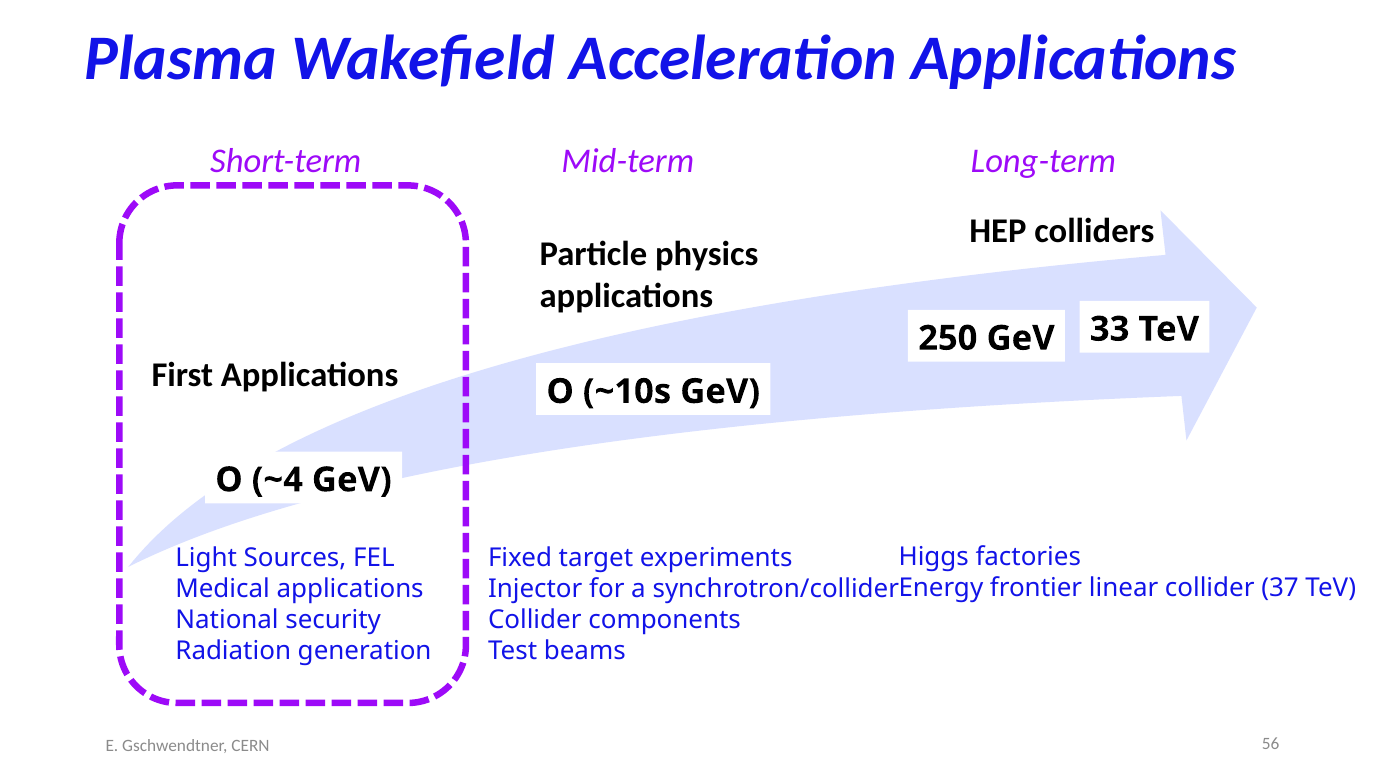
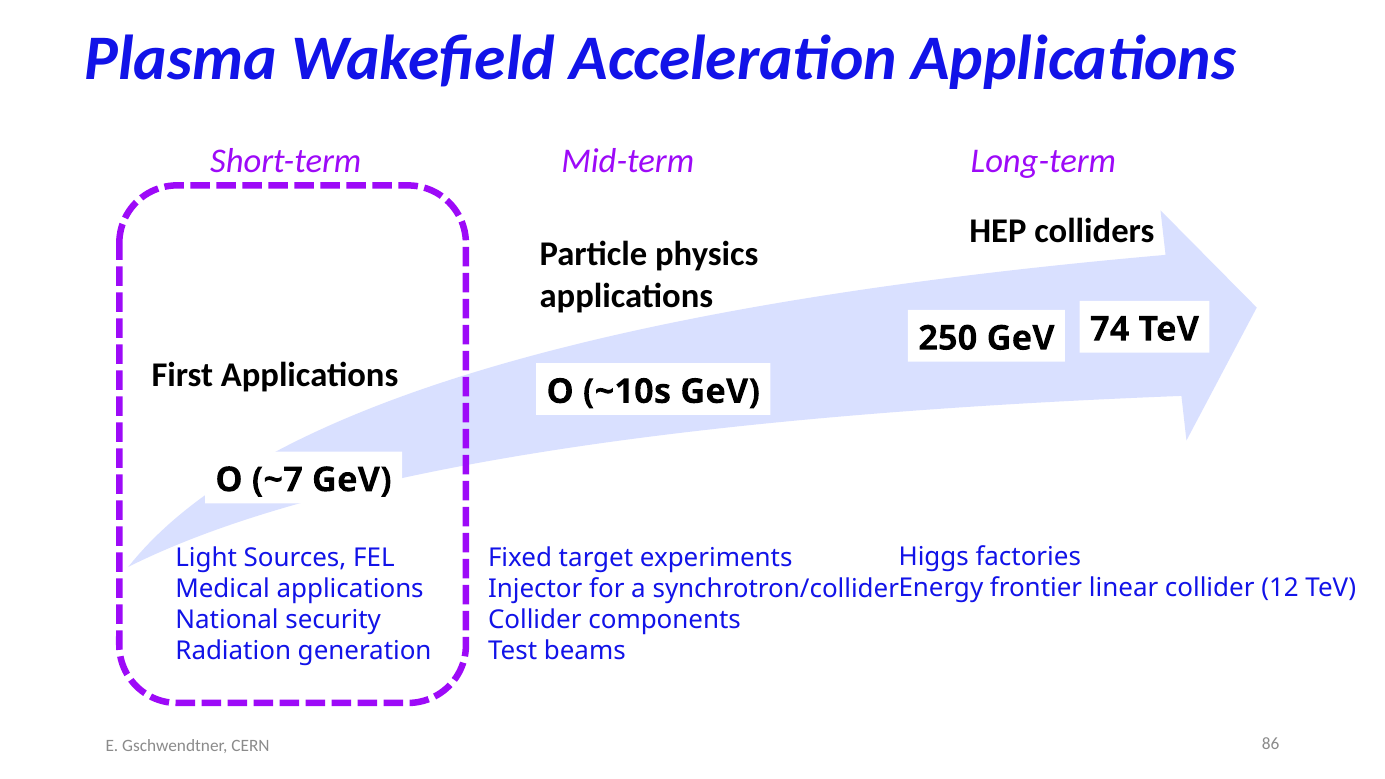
33: 33 -> 74 (1110, 329)
~4: ~4 -> ~7 (277, 480)
37: 37 -> 12 (1280, 588)
56: 56 -> 86 (1271, 744)
